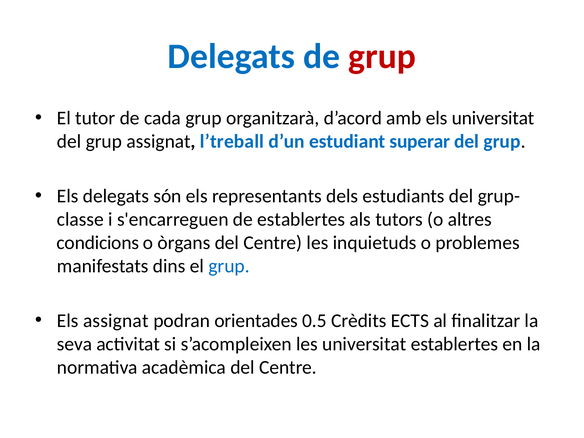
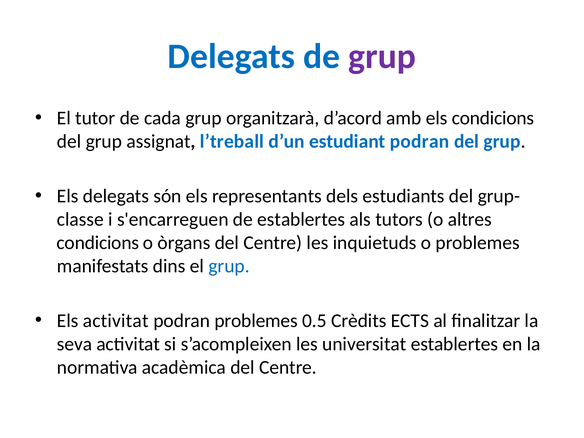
grup colour: red -> purple (382, 57)
els universitat: universitat -> condicions (493, 118)
estudiant superar: superar -> podran (420, 142)
Els assignat: assignat -> activitat (116, 321)
podran orientades: orientades -> problemes (256, 321)
